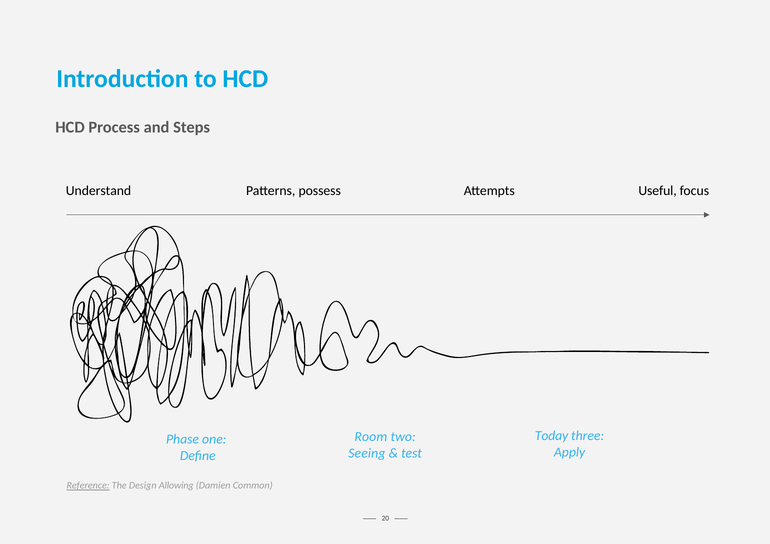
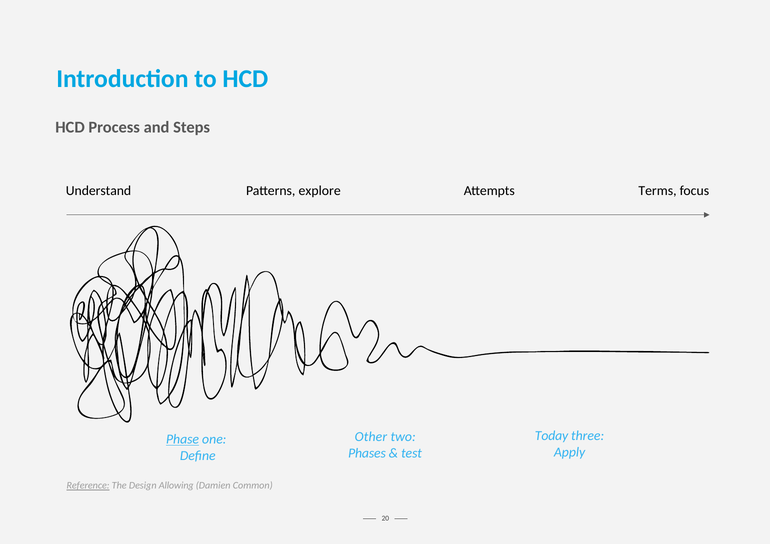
possess: possess -> explore (320, 191)
Useful: Useful -> Terms (657, 191)
Room: Room -> Other (371, 437)
Phase underline: none -> present (183, 440)
Seeing: Seeing -> Phases (367, 454)
